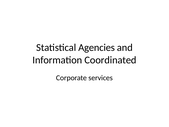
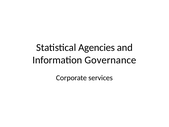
Coordinated: Coordinated -> Governance (110, 60)
